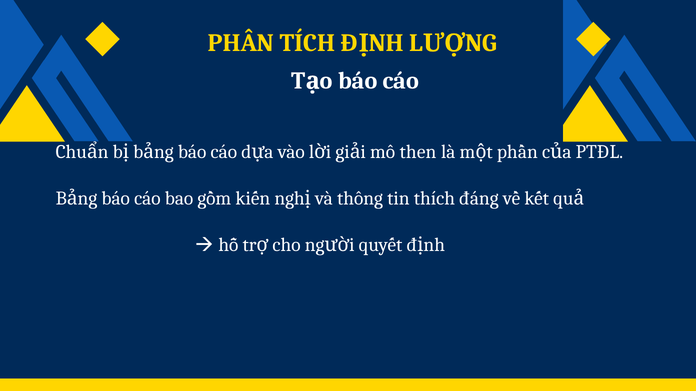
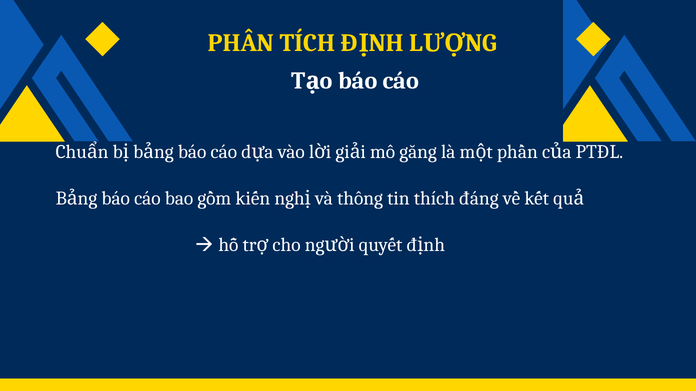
then: then -> găng (418, 152)
